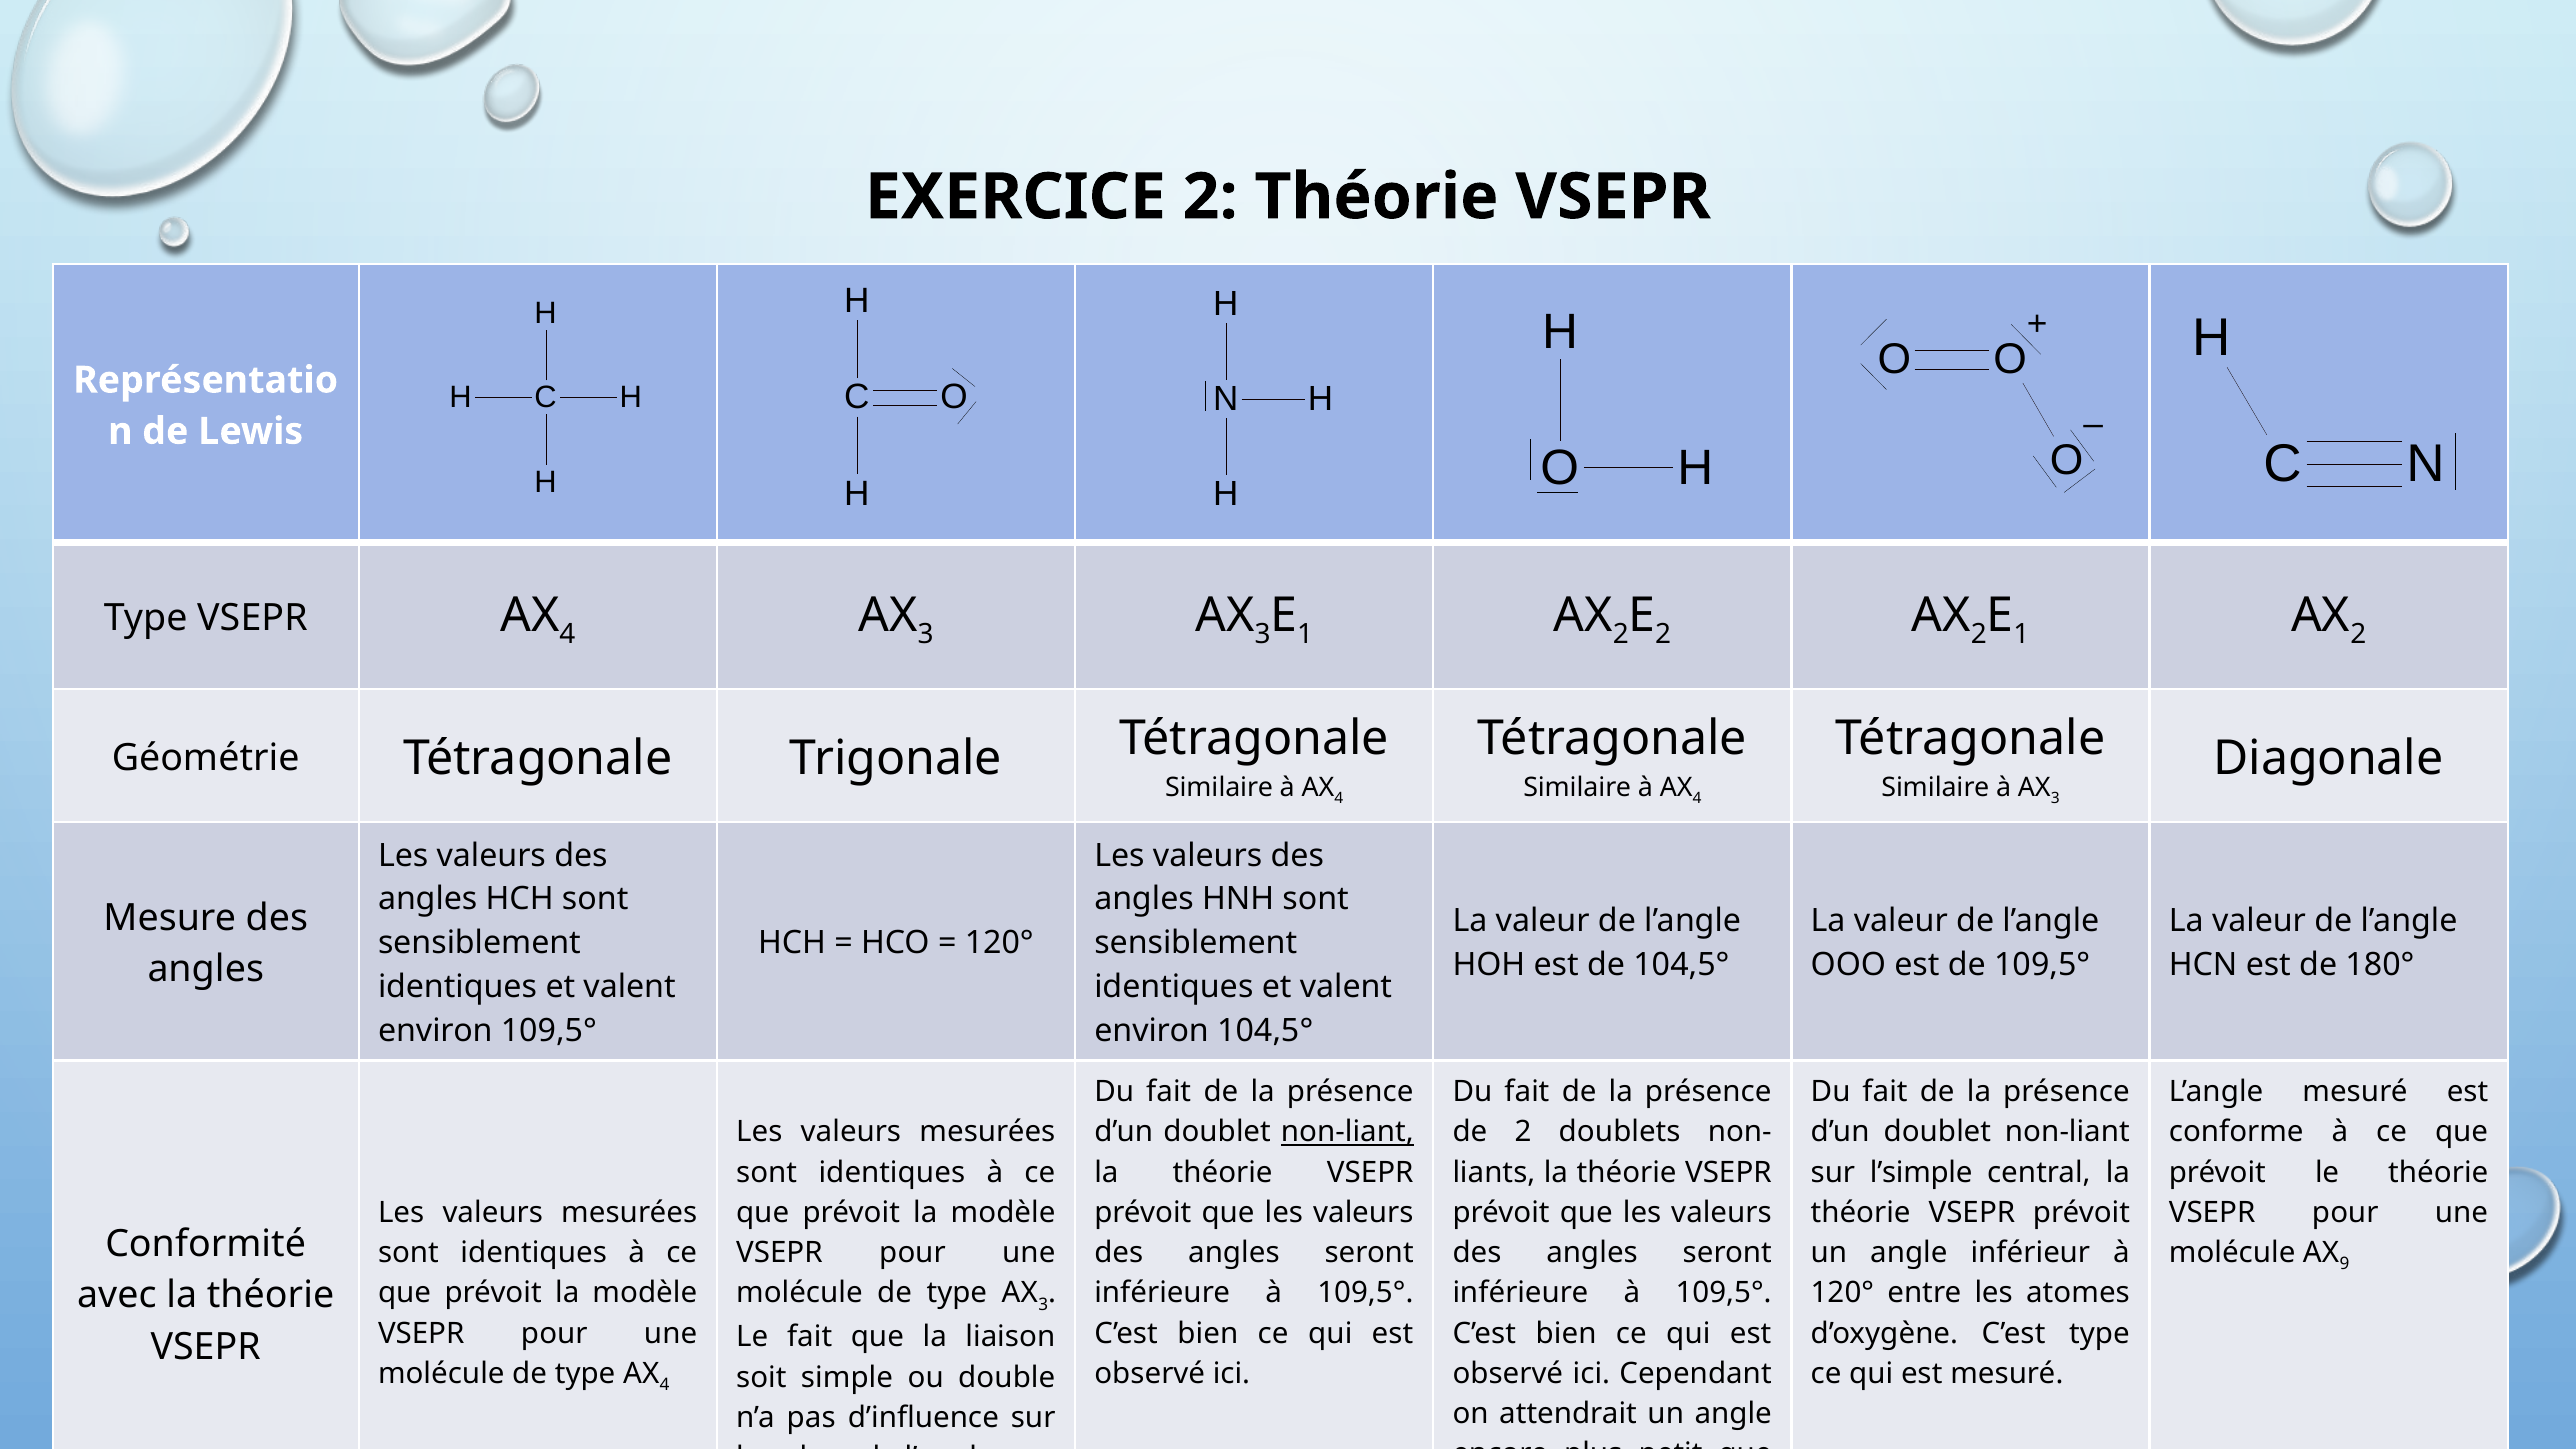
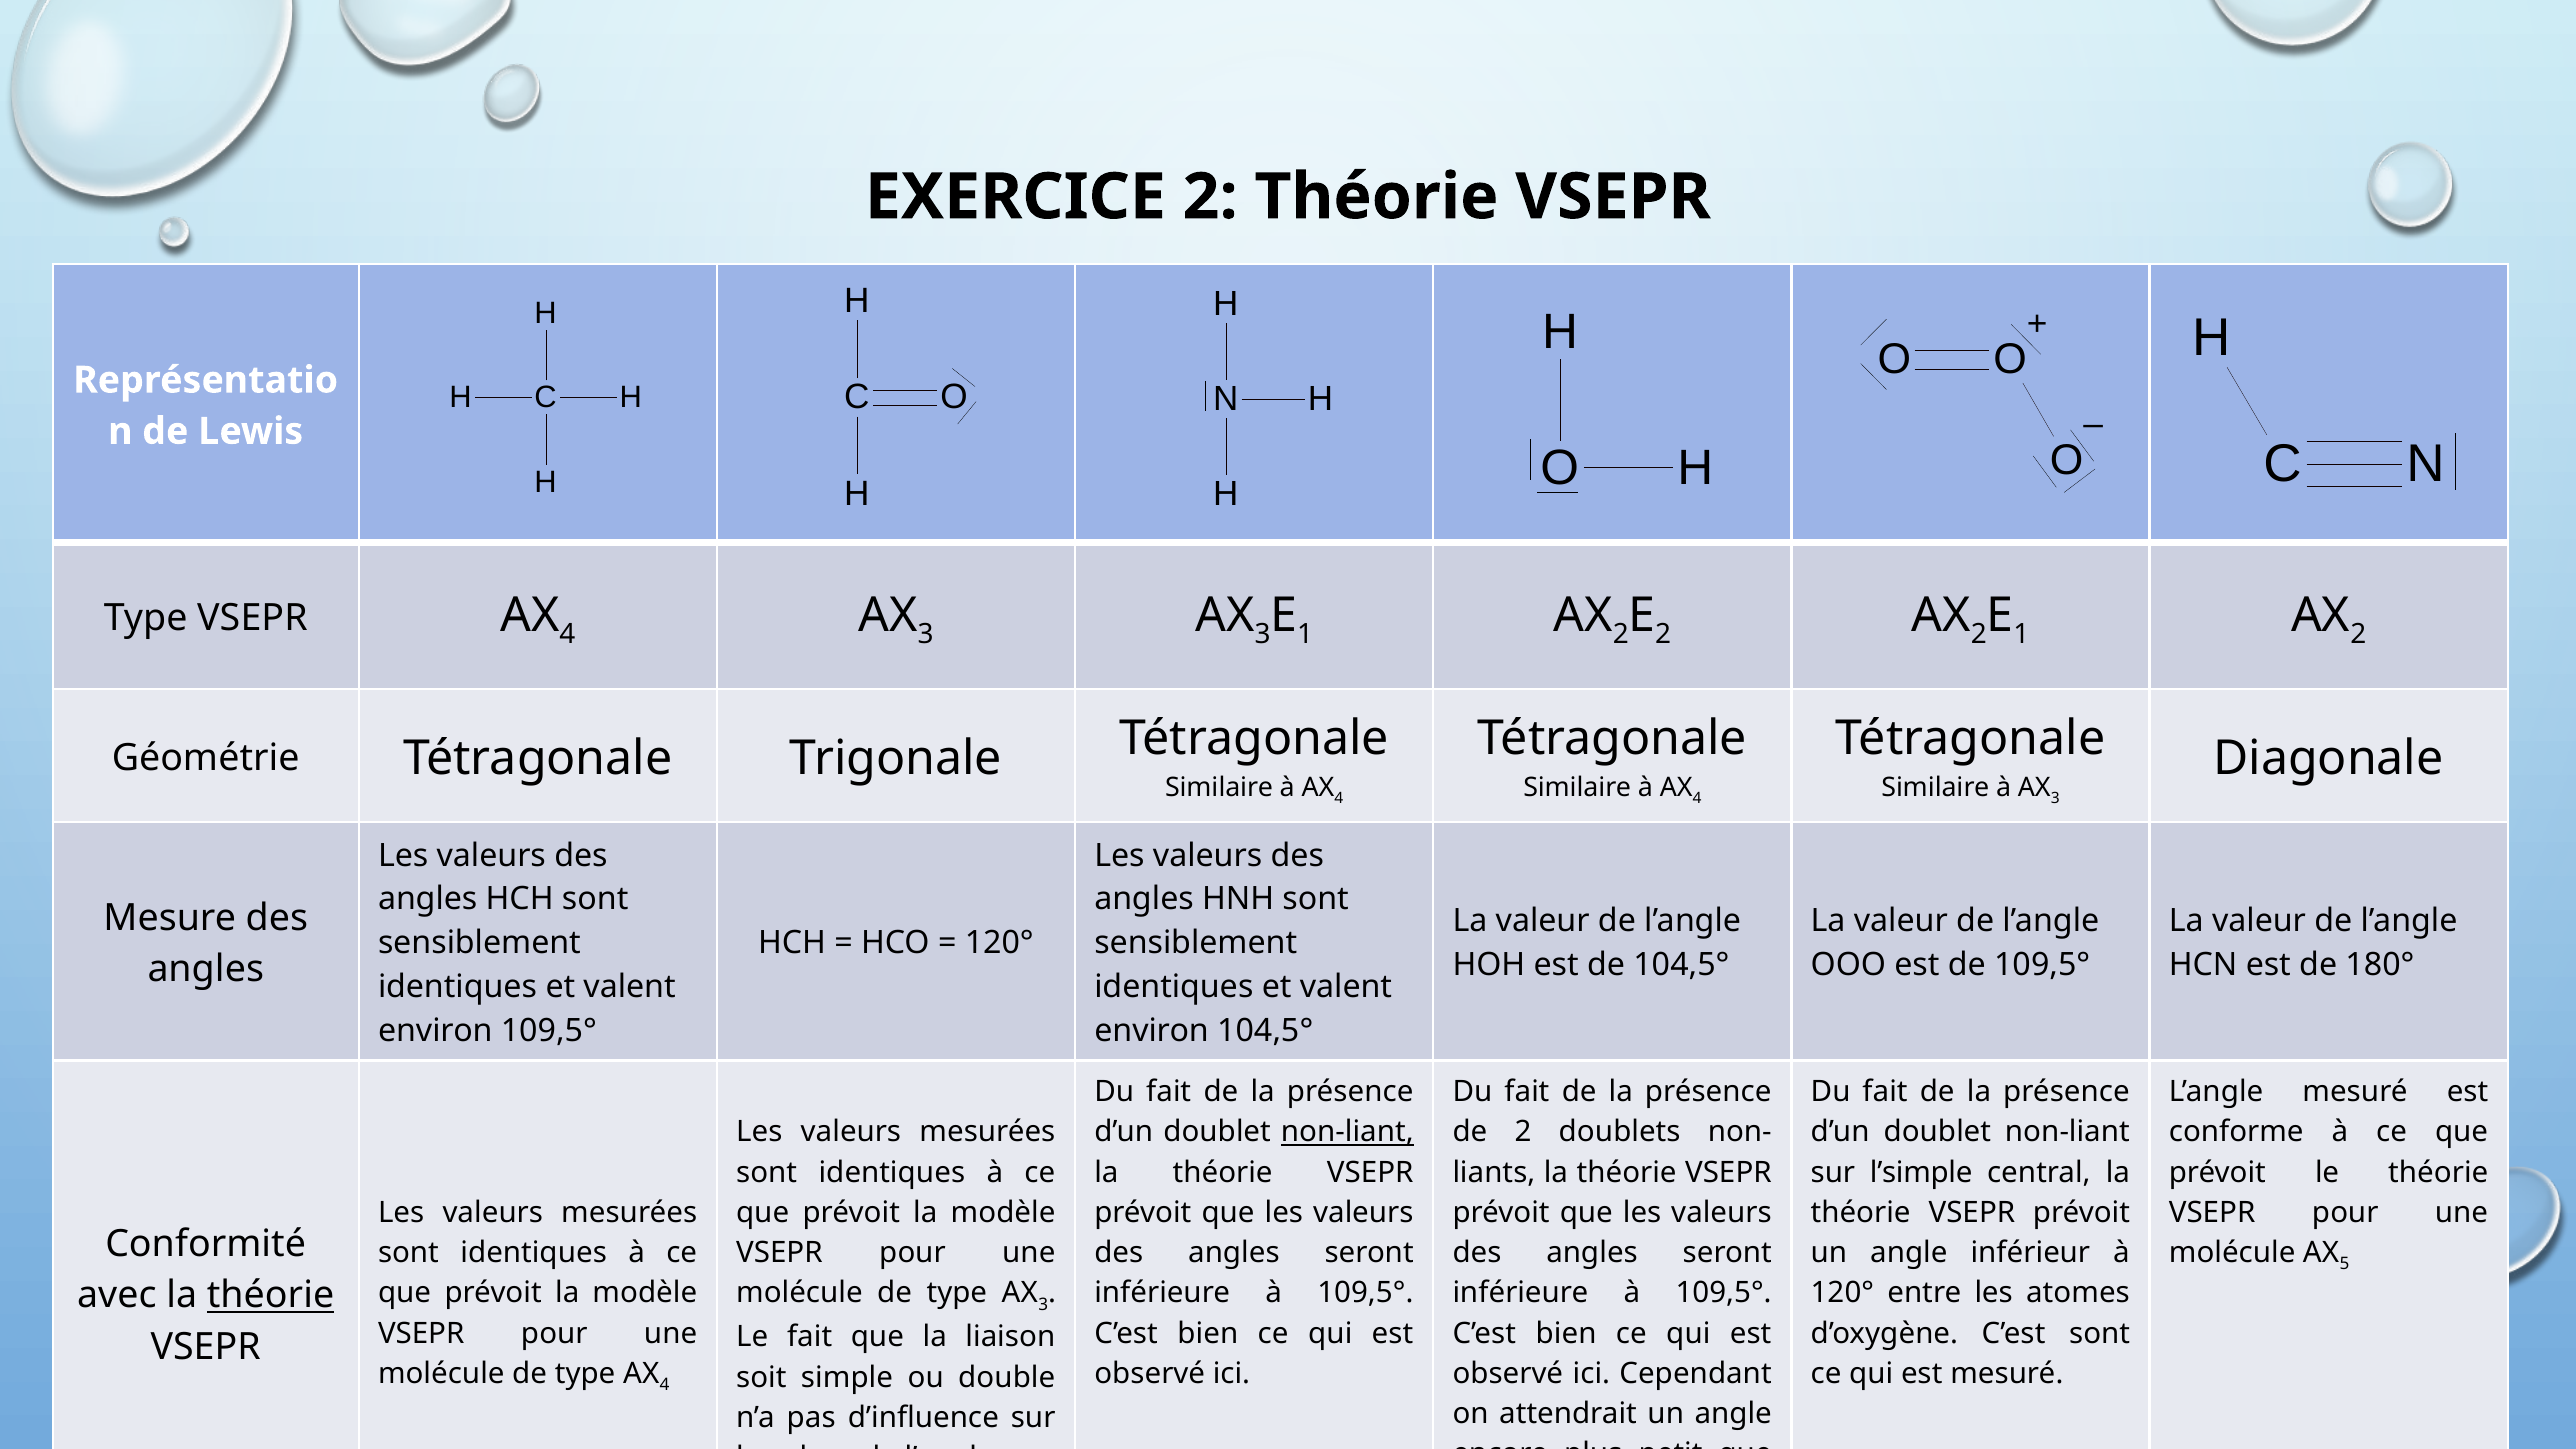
9: 9 -> 5 (2345, 1264)
théorie underline: none -> present (271, 1295)
C’est type: type -> sont (2100, 1333)
